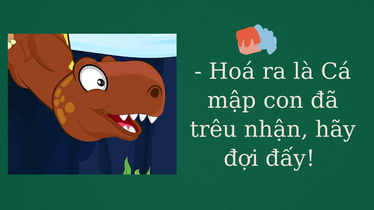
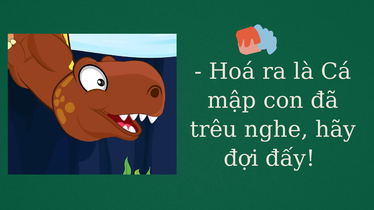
nhận: nhận -> nghe (276, 130)
